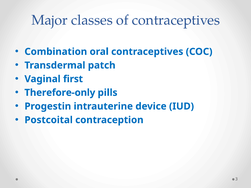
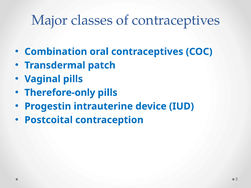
Vaginal first: first -> pills (73, 79)
